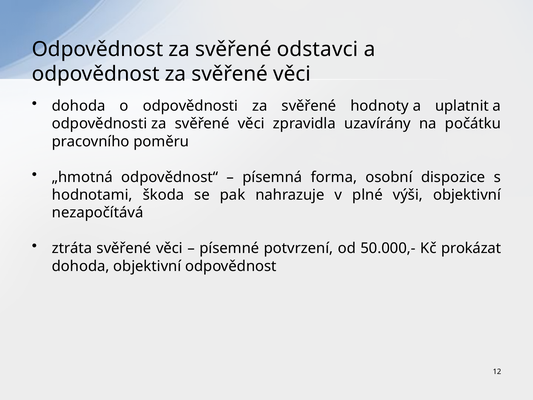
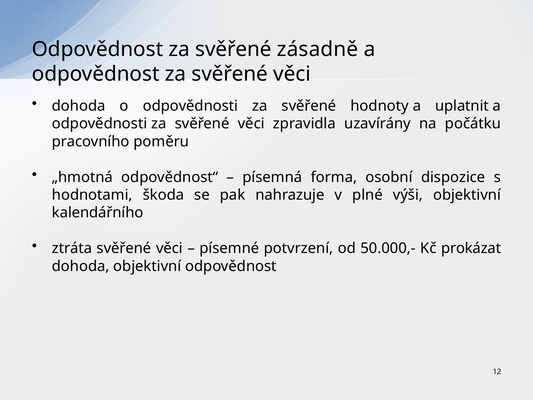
odstavci: odstavci -> zásadně (318, 49)
nezapočítává: nezapočítává -> kalendářního (98, 213)
